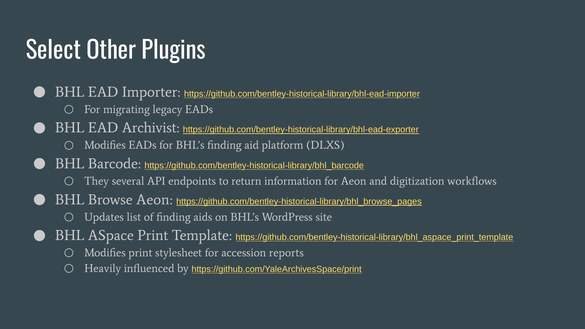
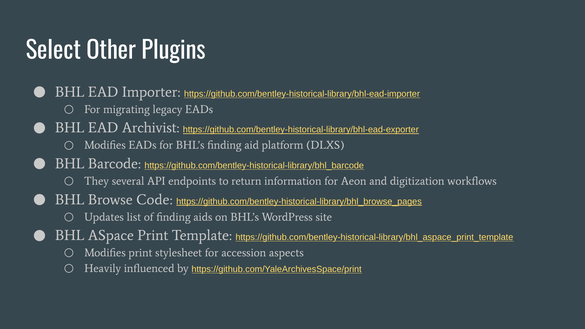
Browse Aeon: Aeon -> Code (154, 200)
reports: reports -> aspects (286, 253)
